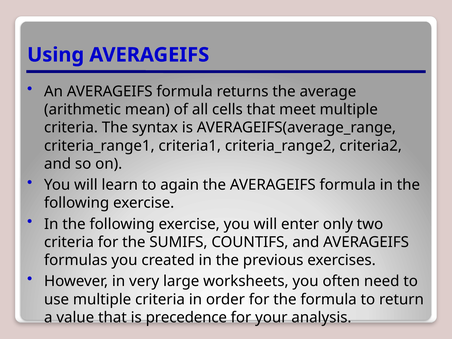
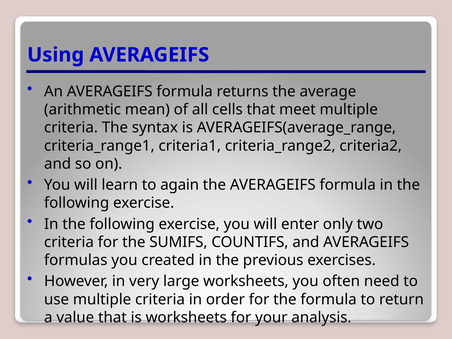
is precedence: precedence -> worksheets (186, 317)
